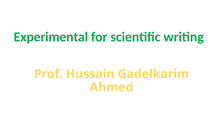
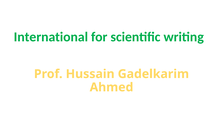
Experimental: Experimental -> International (51, 37)
